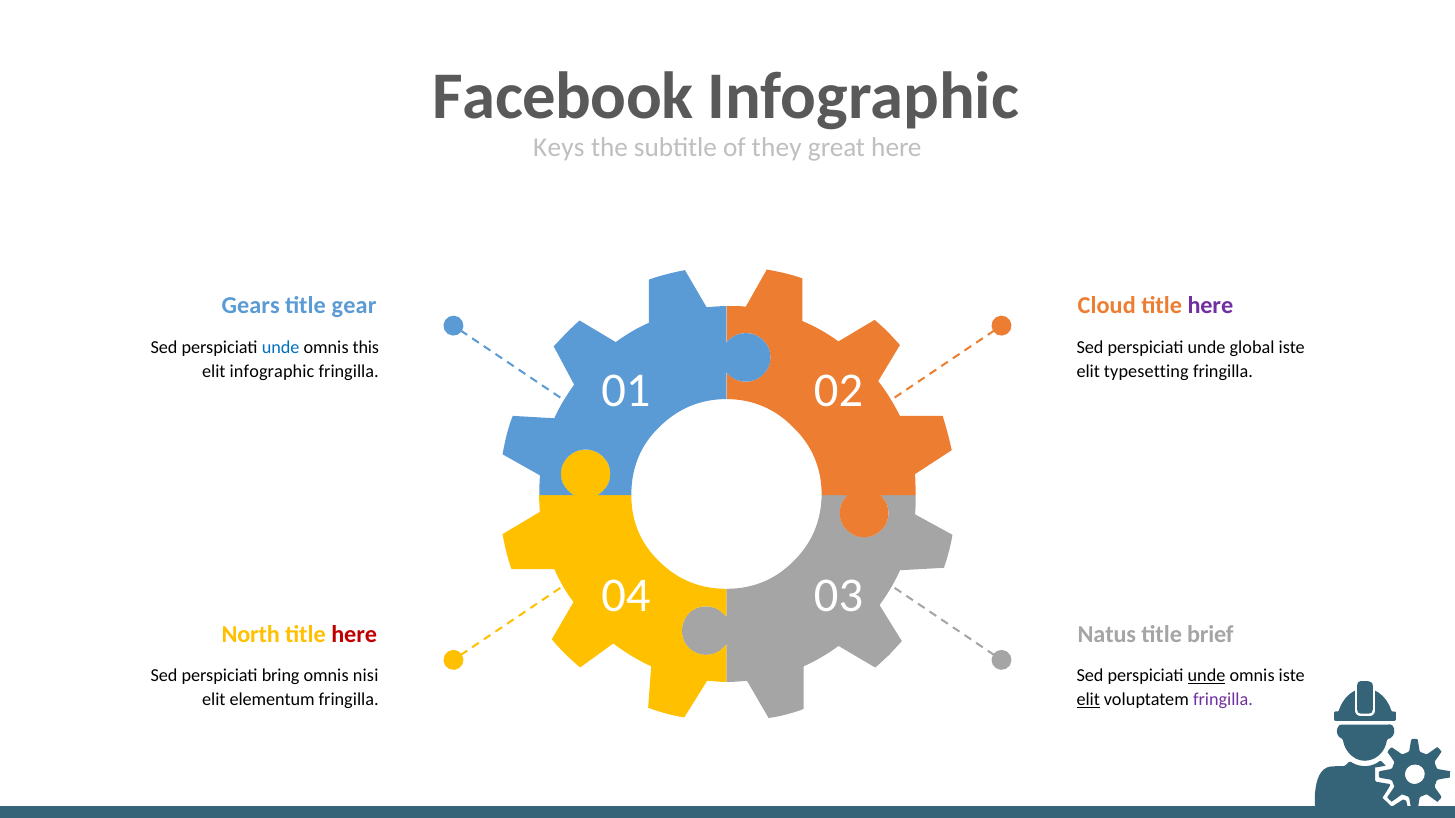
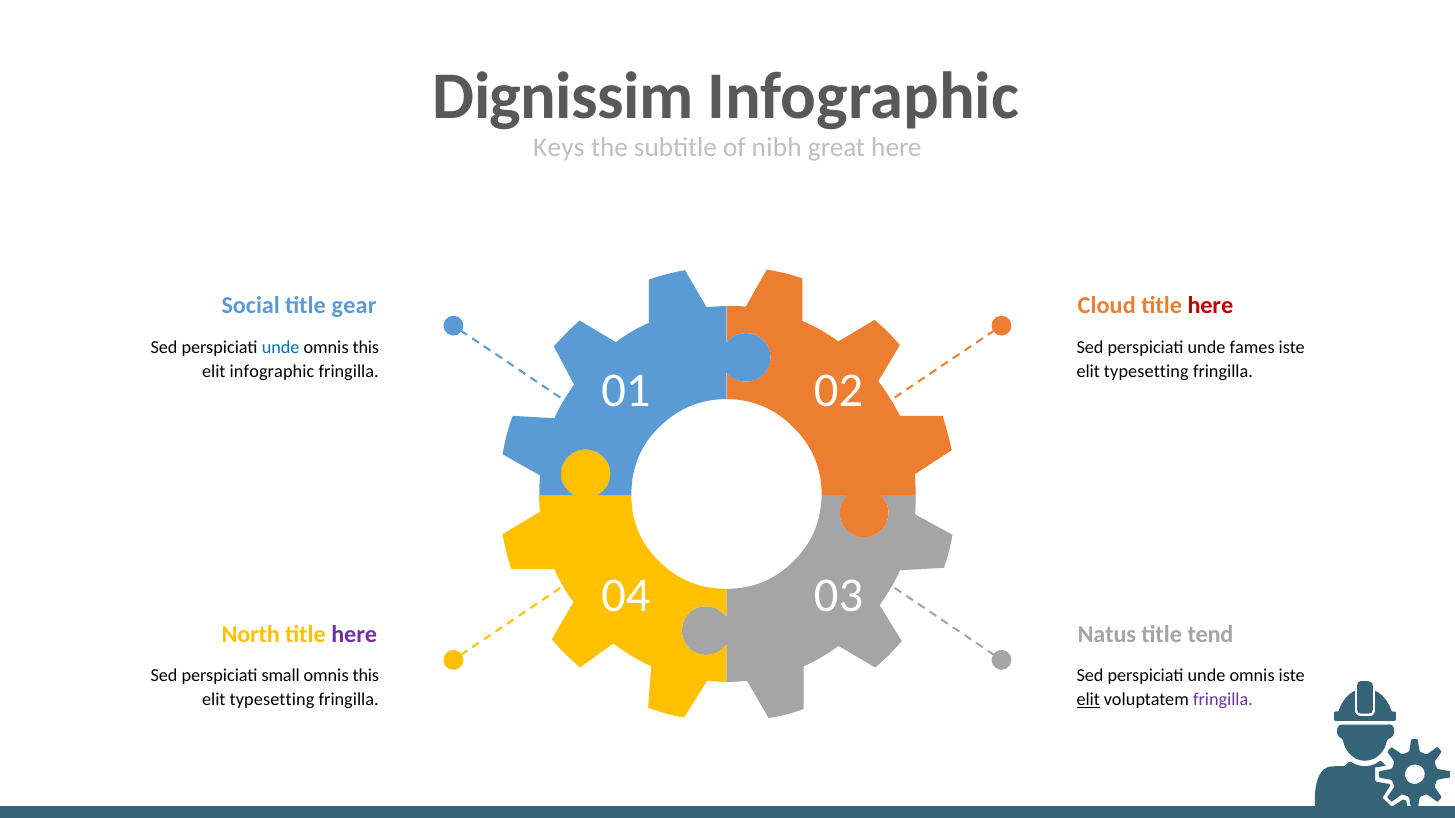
Facebook: Facebook -> Dignissim (563, 97)
they: they -> nibh (777, 148)
Gears: Gears -> Social (251, 306)
here colour: purple -> red (1210, 306)
global: global -> fames (1252, 347)
here colour: red -> purple (354, 635)
brief: brief -> tend (1210, 635)
bring: bring -> small (281, 676)
nisi: nisi -> this (366, 676)
unde underline: present -> none (1207, 676)
elementum: elementum -> typesetting (272, 700)
